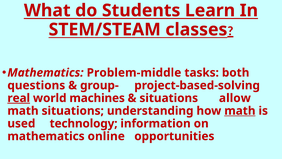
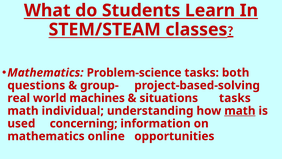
Problem-middle: Problem-middle -> Problem-science (134, 73)
real underline: present -> none (19, 98)
situations allow: allow -> tasks (235, 98)
math situations: situations -> individual (73, 111)
technology: technology -> concerning (84, 123)
